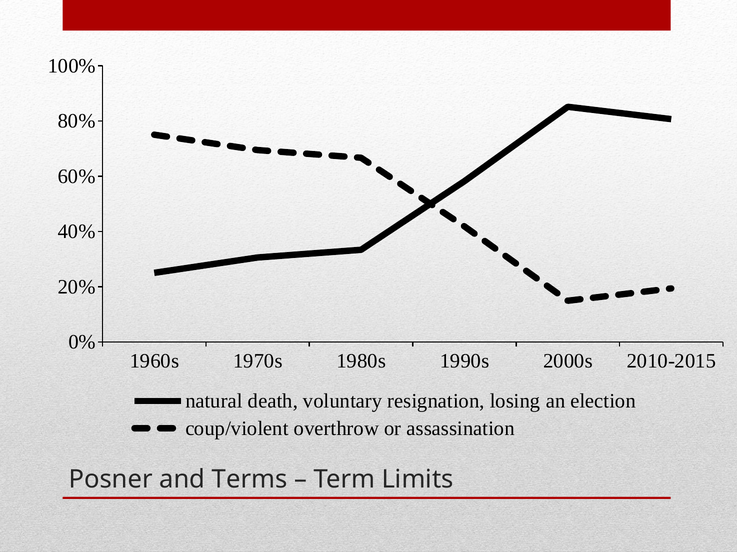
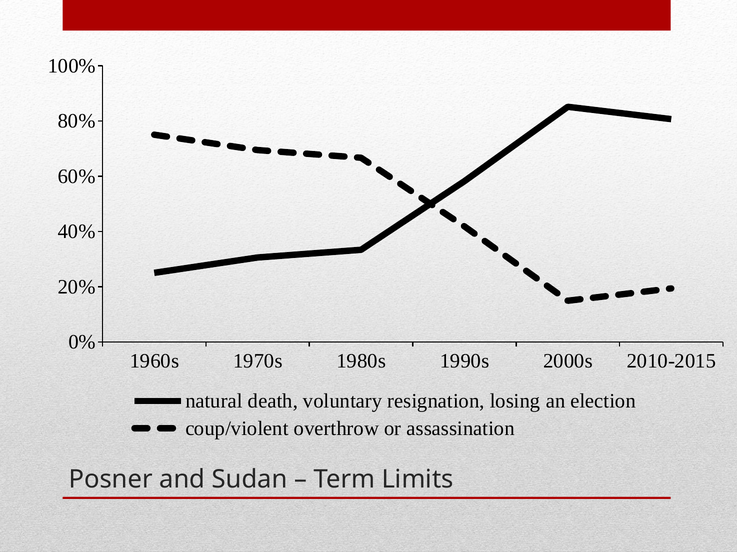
Terms: Terms -> Sudan (250, 480)
